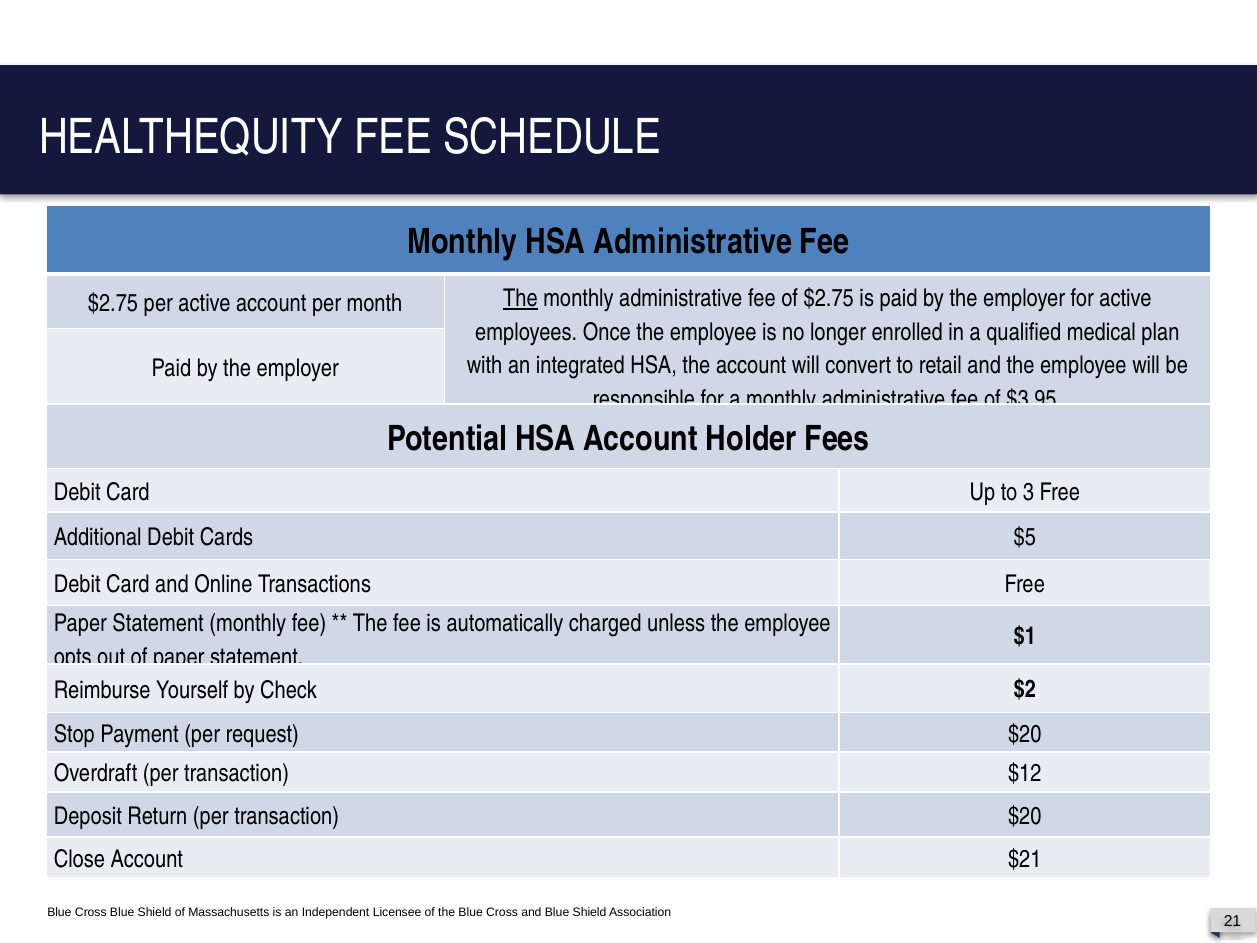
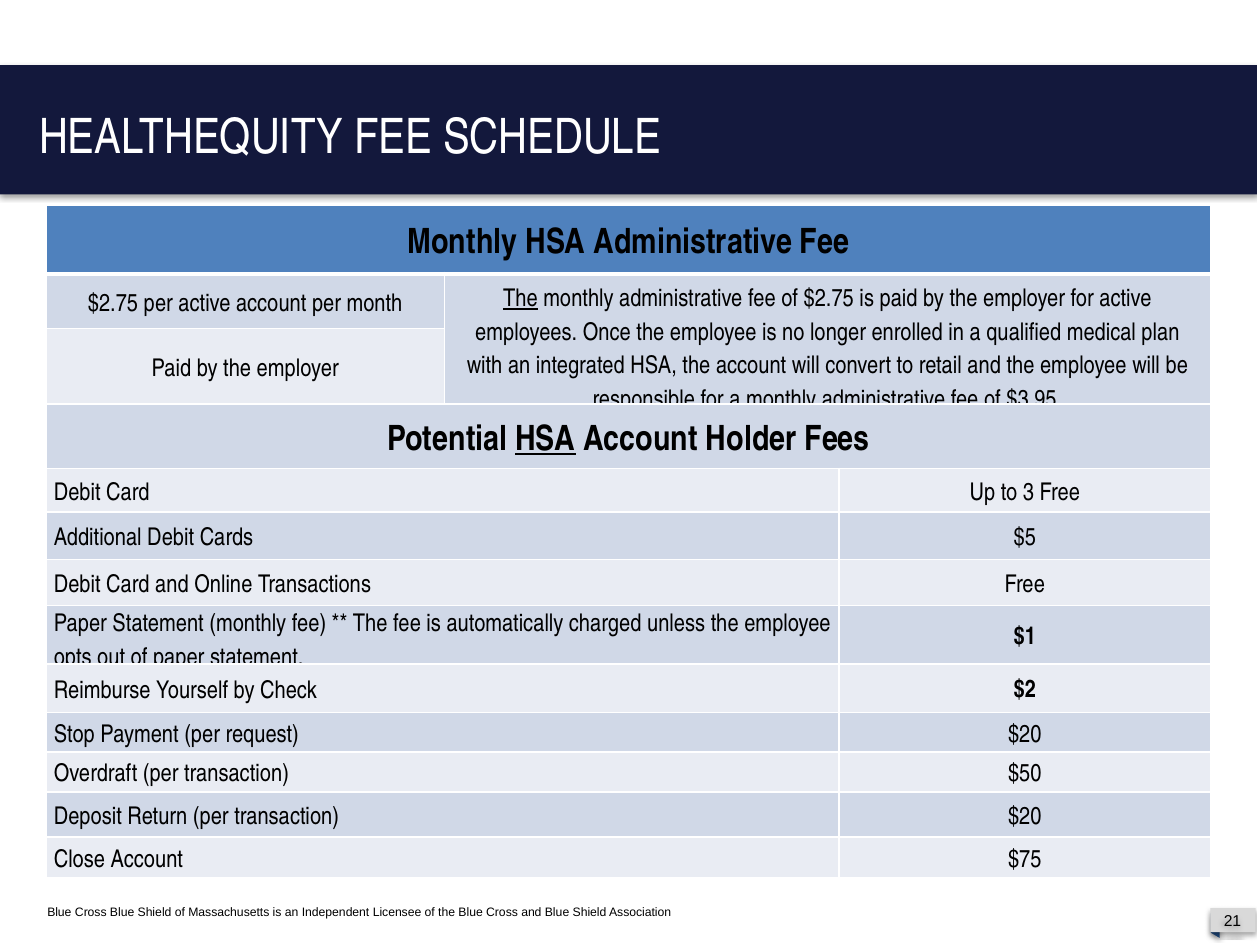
HSA underline: none -> present (546, 438)
$12: $12 -> $50 (1025, 774)
$21: $21 -> $75 (1025, 859)
